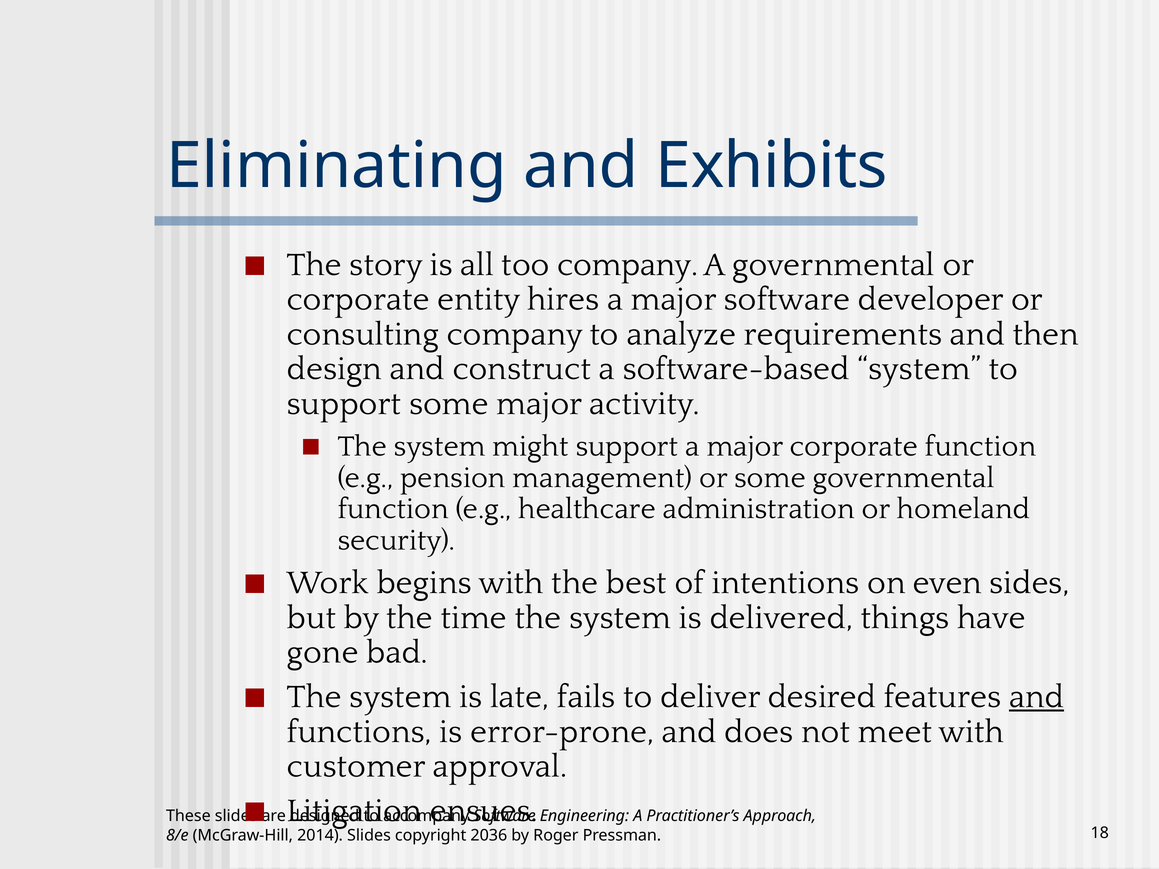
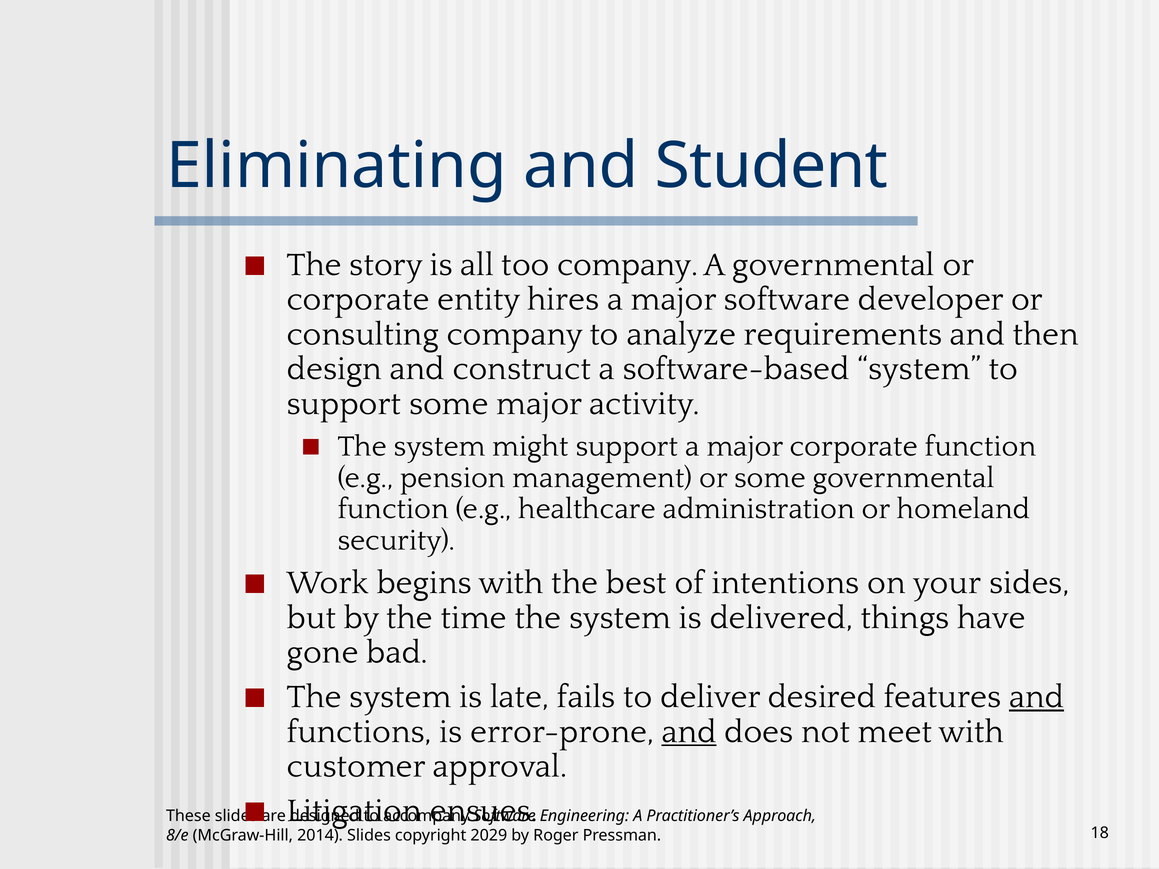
Exhibits: Exhibits -> Student (772, 166)
even: even -> your (947, 583)
and underline: none -> present (689, 732)
2036: 2036 -> 2029 (489, 836)
